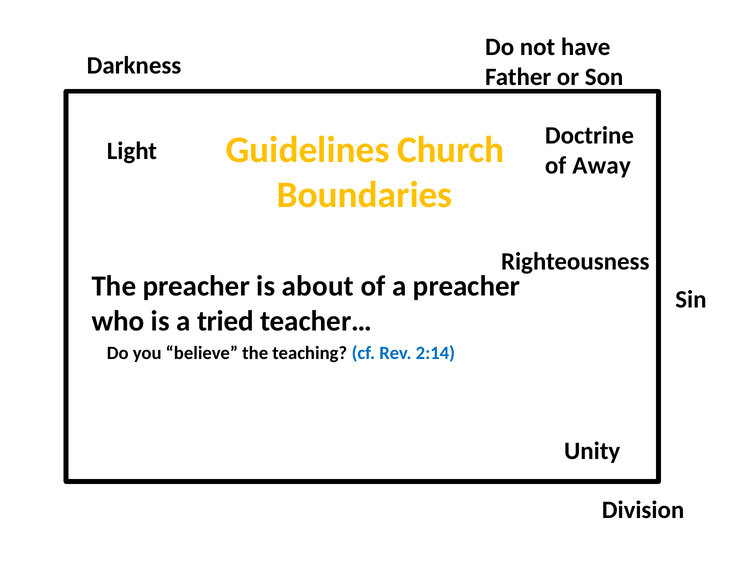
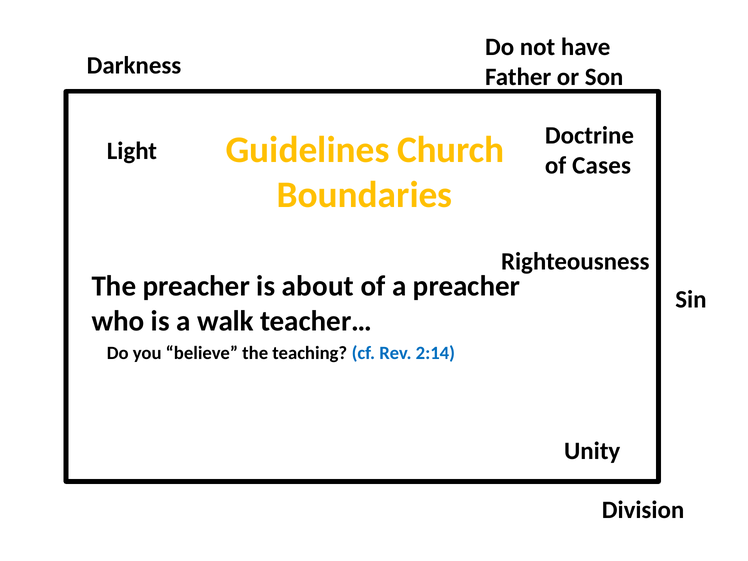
Away: Away -> Cases (602, 166)
tried: tried -> walk (225, 321)
